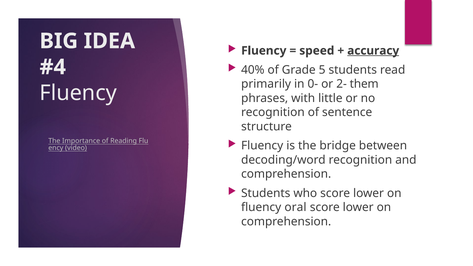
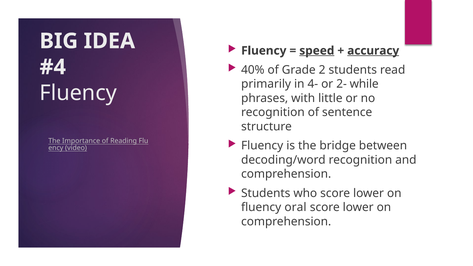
speed underline: none -> present (317, 51)
5: 5 -> 2 (322, 70)
0-: 0- -> 4- (313, 84)
them: them -> while (364, 84)
